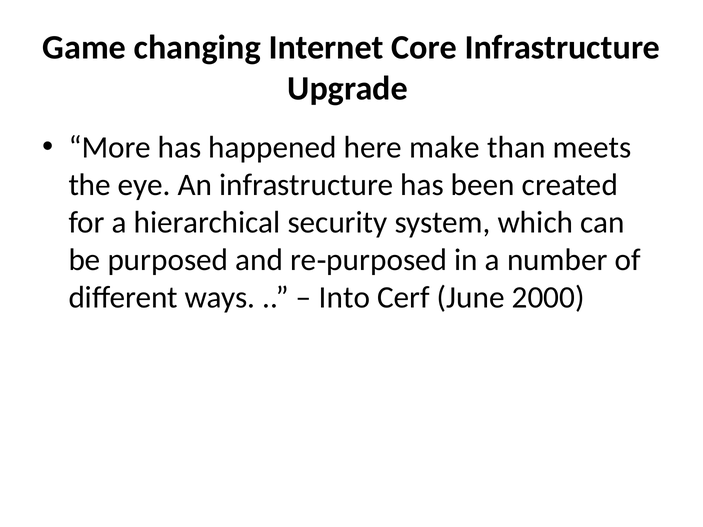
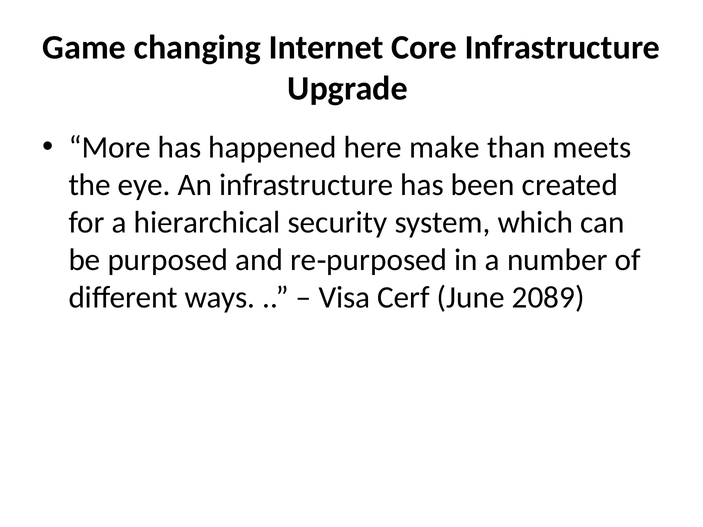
Into: Into -> Visa (344, 297)
2000: 2000 -> 2089 (548, 297)
